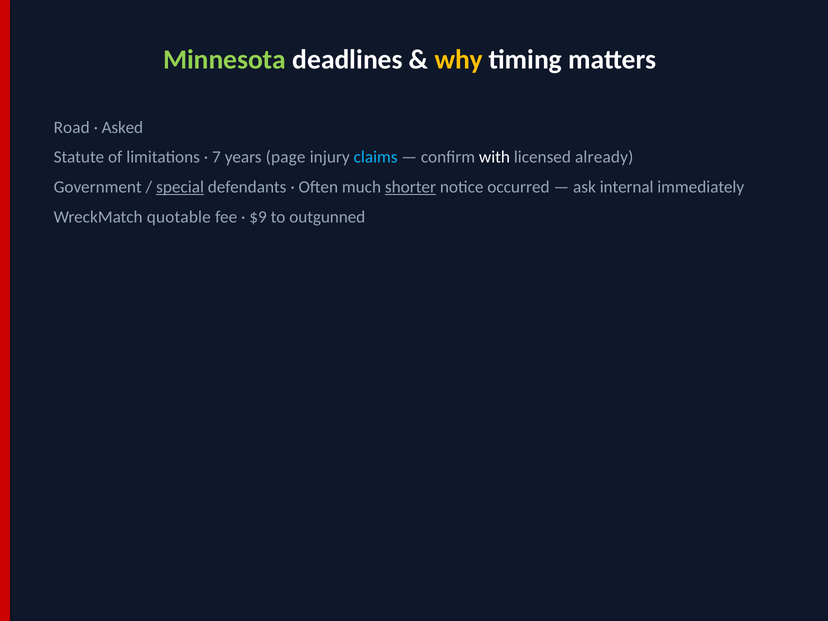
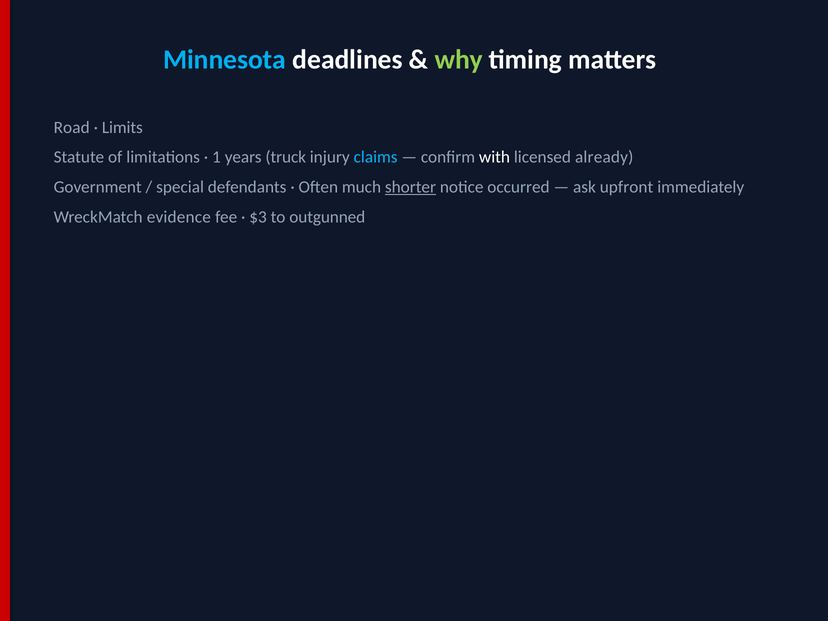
Minnesota colour: light green -> light blue (225, 60)
why colour: yellow -> light green (459, 60)
Asked: Asked -> Limits (122, 127)
7: 7 -> 1 (216, 157)
page: page -> truck (286, 157)
special underline: present -> none (180, 187)
internal: internal -> upfront (627, 187)
quotable: quotable -> evidence (179, 217)
$9: $9 -> $3 (258, 217)
